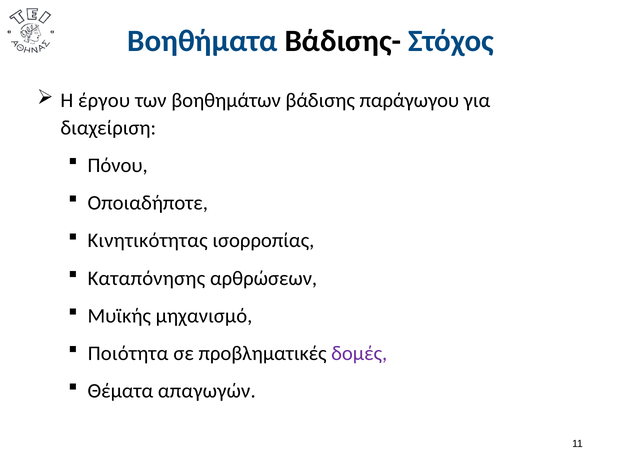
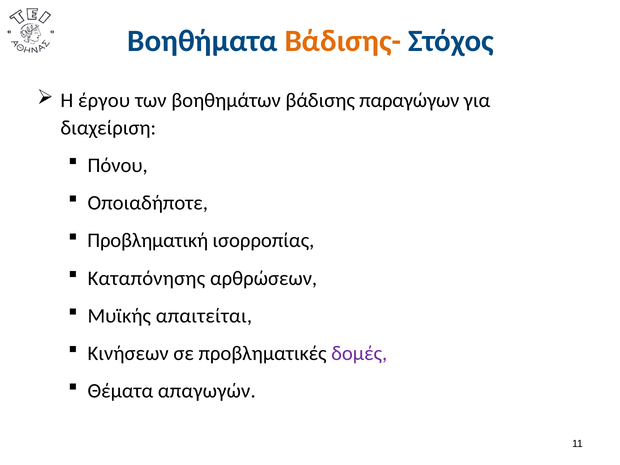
Βάδισης- colour: black -> orange (343, 41)
παράγωγου: παράγωγου -> παραγώγων (409, 101)
Κινητικότητας: Κινητικότητας -> Προβληματική (148, 241)
μηχανισμό: μηχανισμό -> απαιτείται (204, 316)
Ποιότητα: Ποιότητα -> Κινήσεων (128, 353)
